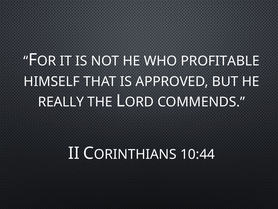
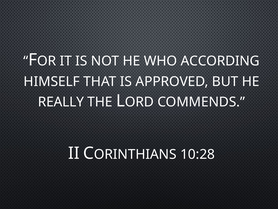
PROFITABLE: PROFITABLE -> ACCORDING (220, 61)
10:44: 10:44 -> 10:28 (198, 154)
